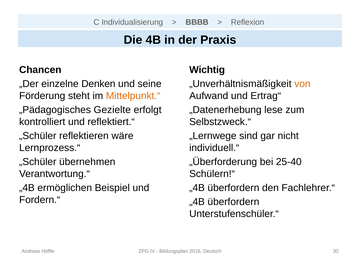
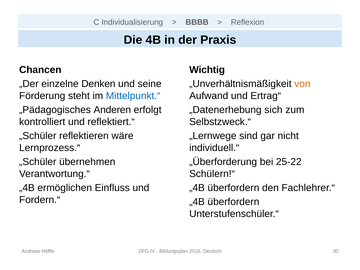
Mittelpunkt.“ colour: orange -> blue (133, 96)
Gezielte: Gezielte -> Anderen (112, 110)
lese: lese -> sich (273, 110)
25-40: 25-40 -> 25-22 (289, 162)
Beispiel: Beispiel -> Einfluss (112, 188)
